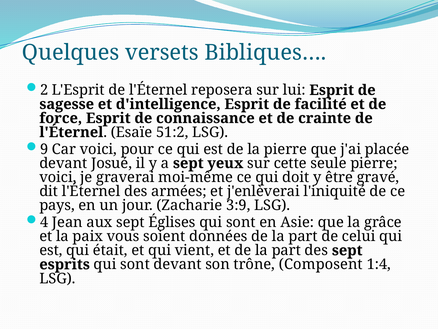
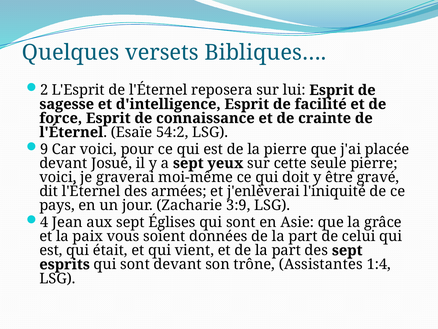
51:2: 51:2 -> 54:2 (172, 132)
Composent: Composent -> Assistantes (321, 264)
